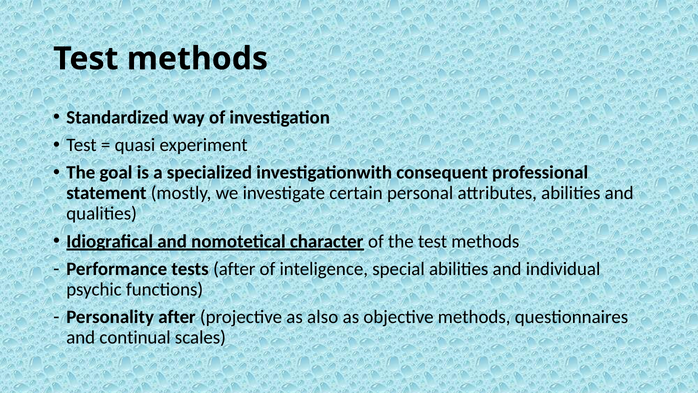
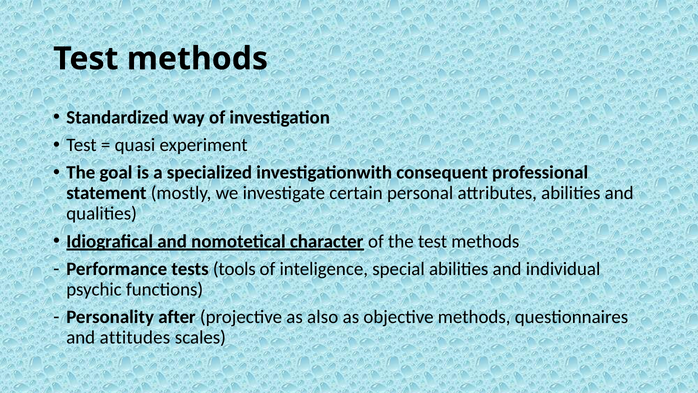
tests after: after -> tools (234, 269)
continual: continual -> attitudes (135, 337)
